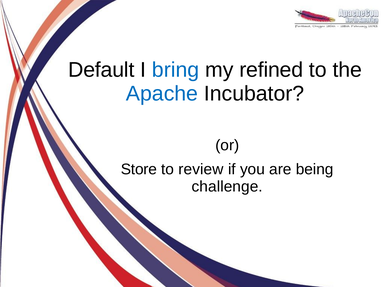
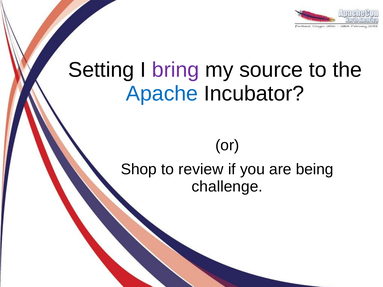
Default: Default -> Setting (101, 70)
bring colour: blue -> purple (176, 70)
refined: refined -> source (271, 70)
Store: Store -> Shop (139, 169)
